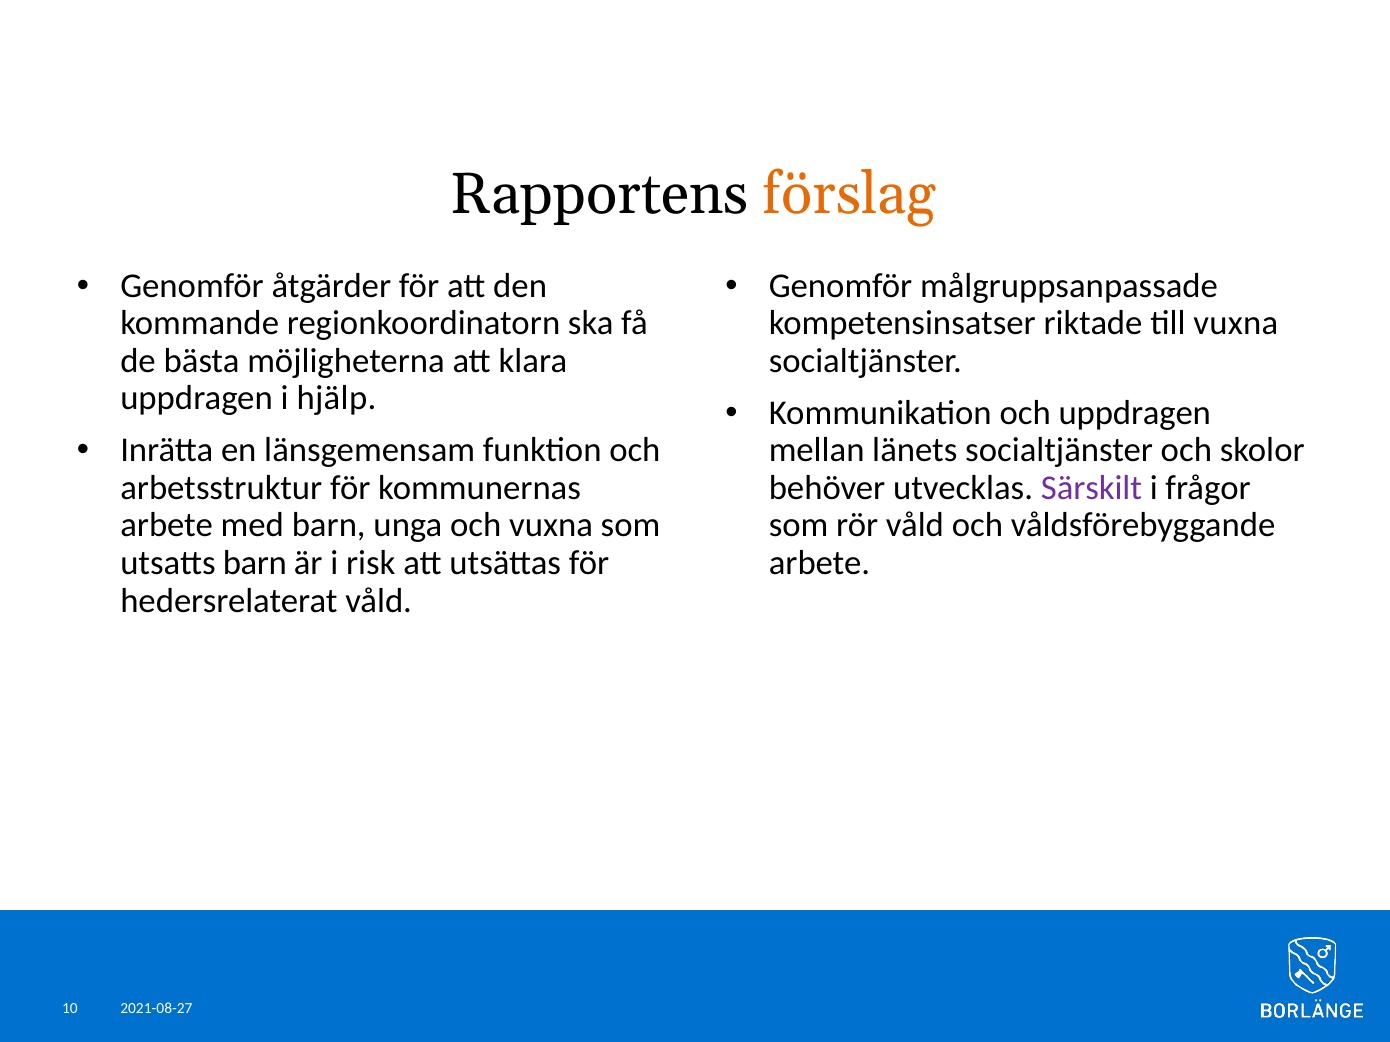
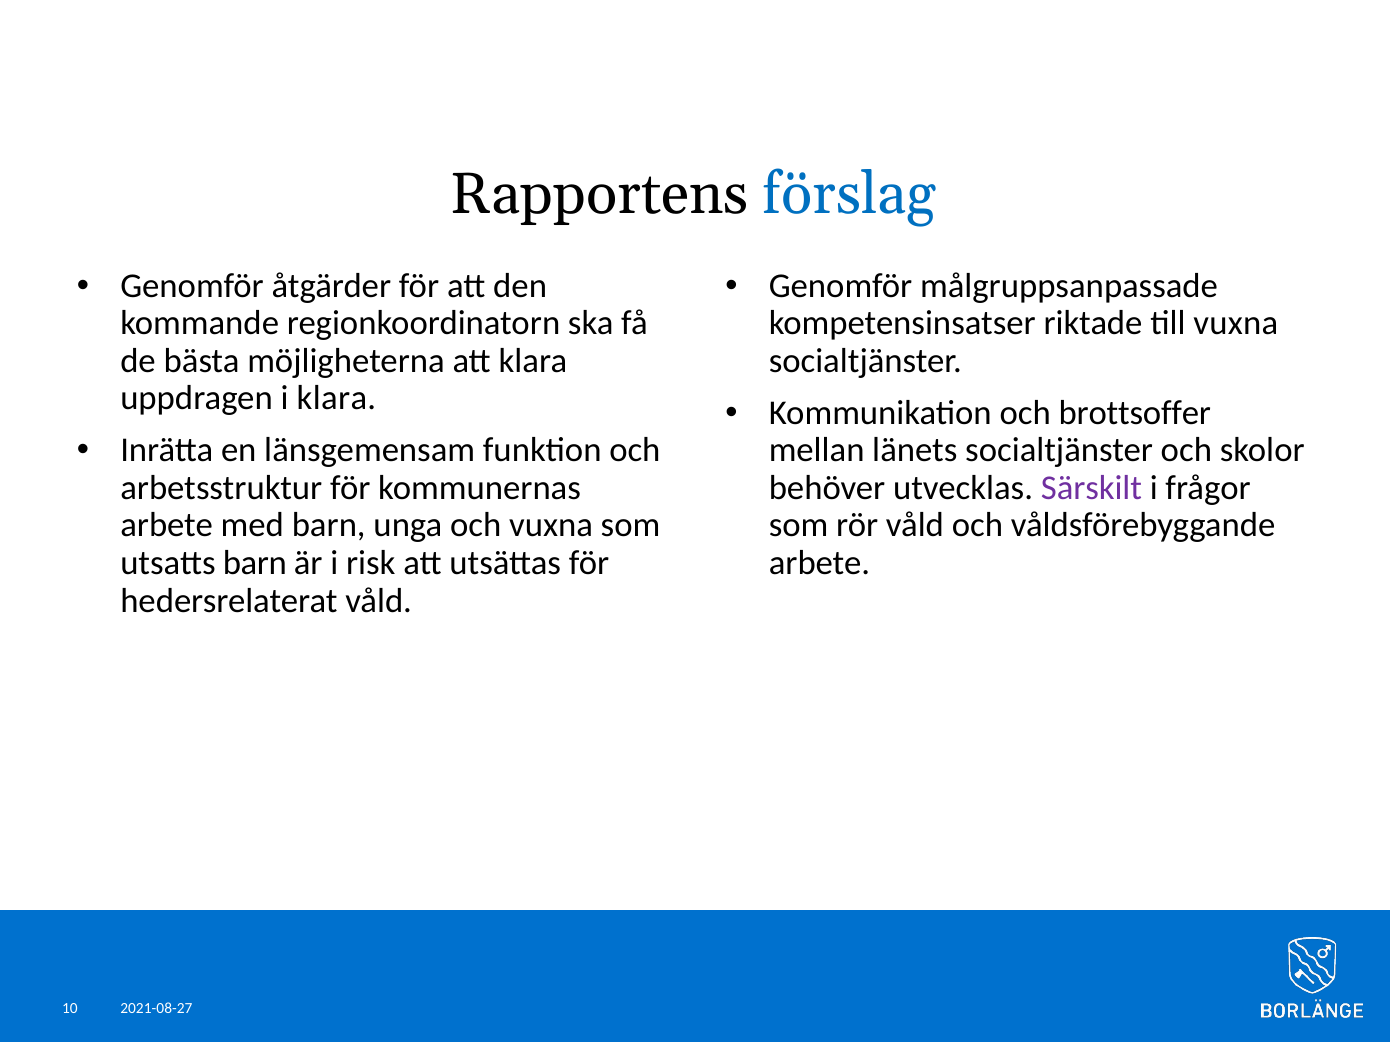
förslag colour: orange -> blue (849, 195)
i hjälp: hjälp -> klara (336, 399)
och uppdragen: uppdragen -> brottsoffer (1135, 413)
